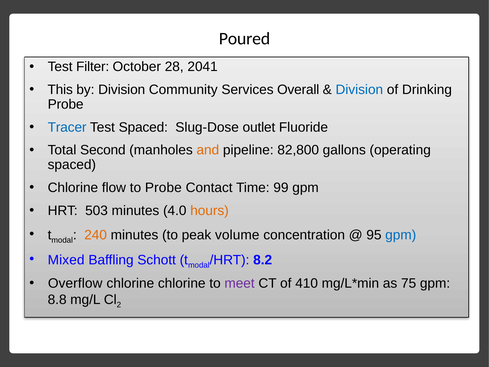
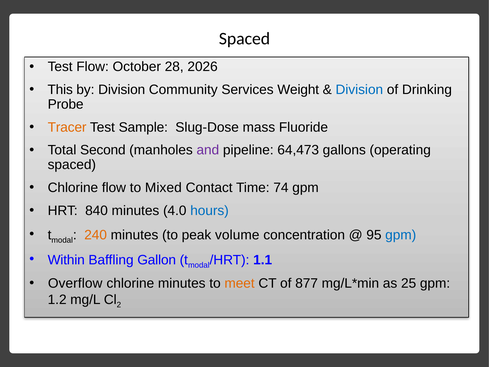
Poured: Poured -> Spaced (244, 39)
Test Filter: Filter -> Flow (93, 67)
2041: 2041 -> 2026 (203, 67)
Overall: Overall -> Weight (298, 90)
Tracer colour: blue -> orange (67, 127)
Test Spaced: Spaced -> Sample (143, 127)
outlet: outlet -> mass (259, 127)
and colour: orange -> purple (208, 150)
82,800: 82,800 -> 64,473 (298, 150)
to Probe: Probe -> Mixed (163, 188)
99: 99 -> 74 (281, 188)
503: 503 -> 840 (97, 210)
hours colour: orange -> blue (210, 210)
Mixed: Mixed -> Within (66, 260)
Schott: Schott -> Gallon (157, 260)
8.2: 8.2 -> 1.1 (263, 260)
chlorine chlorine: chlorine -> minutes (182, 283)
meet colour: purple -> orange (240, 283)
410: 410 -> 877 (307, 283)
75: 75 -> 25 (409, 283)
8.8: 8.8 -> 1.2 (57, 299)
